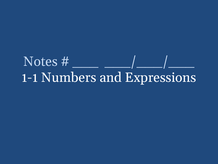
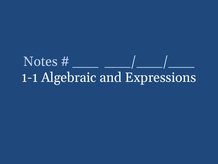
Numbers: Numbers -> Algebraic (69, 77)
